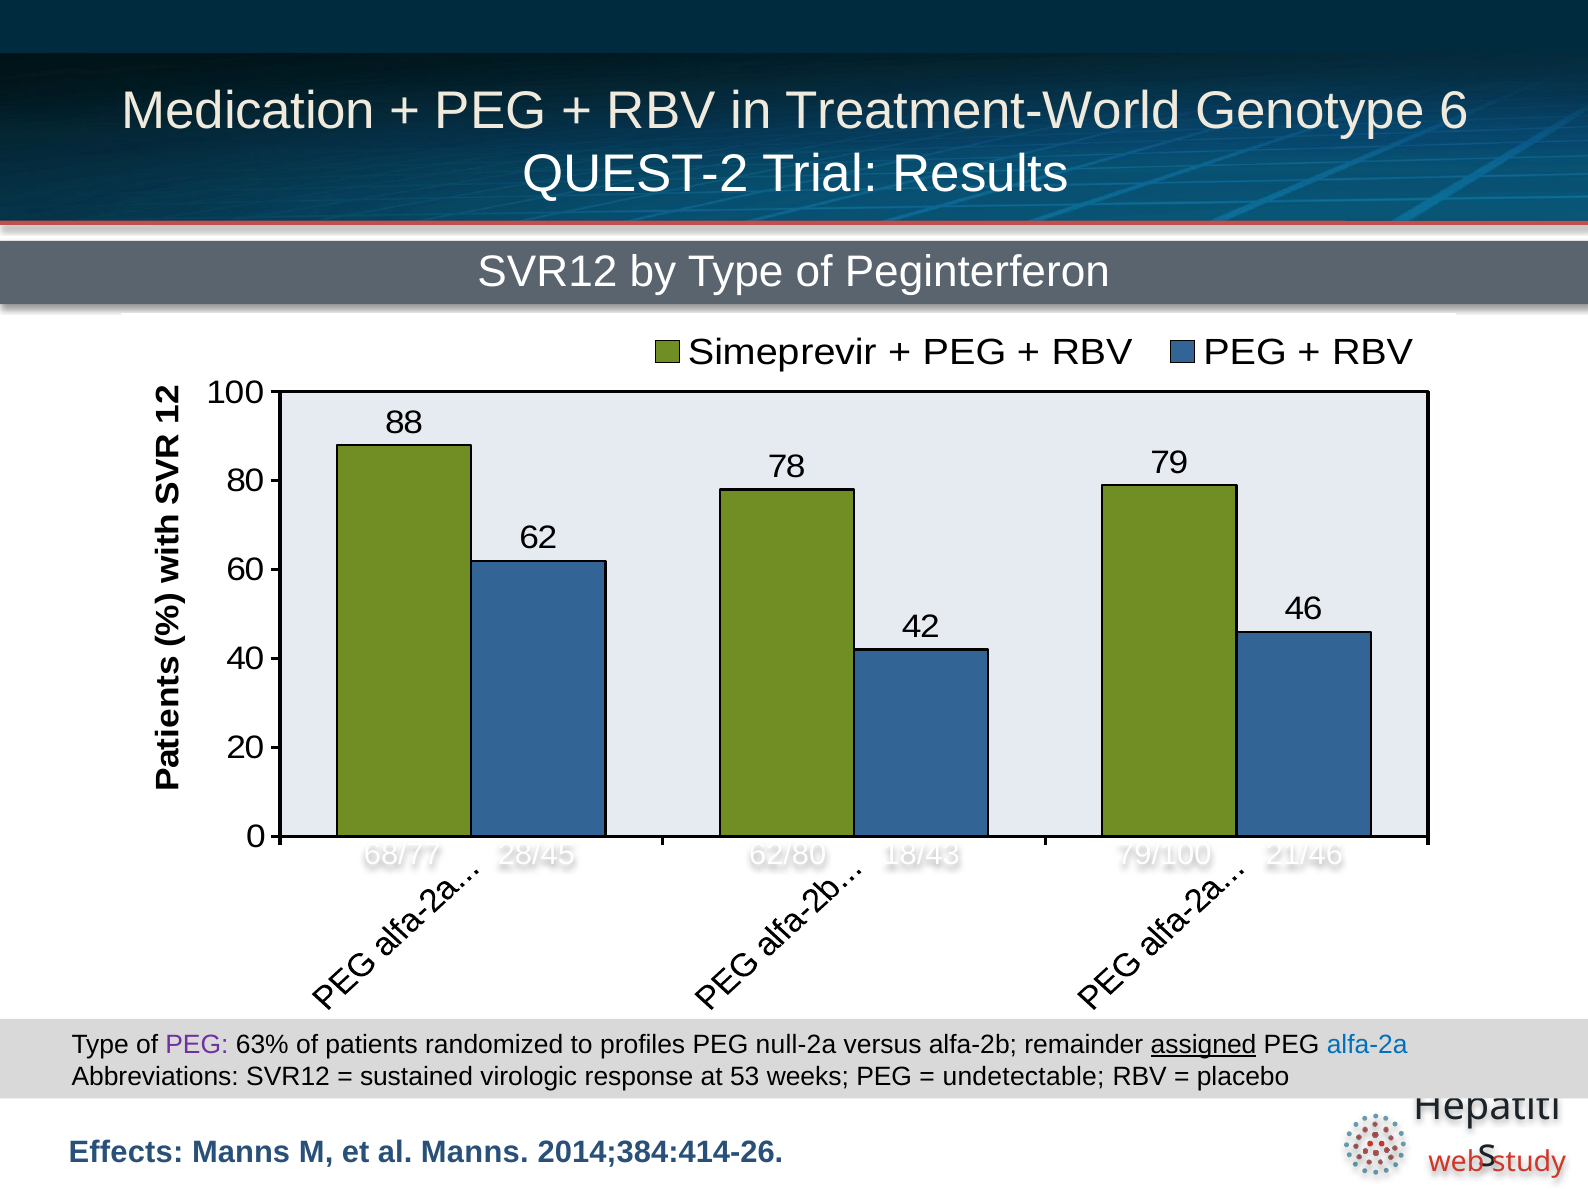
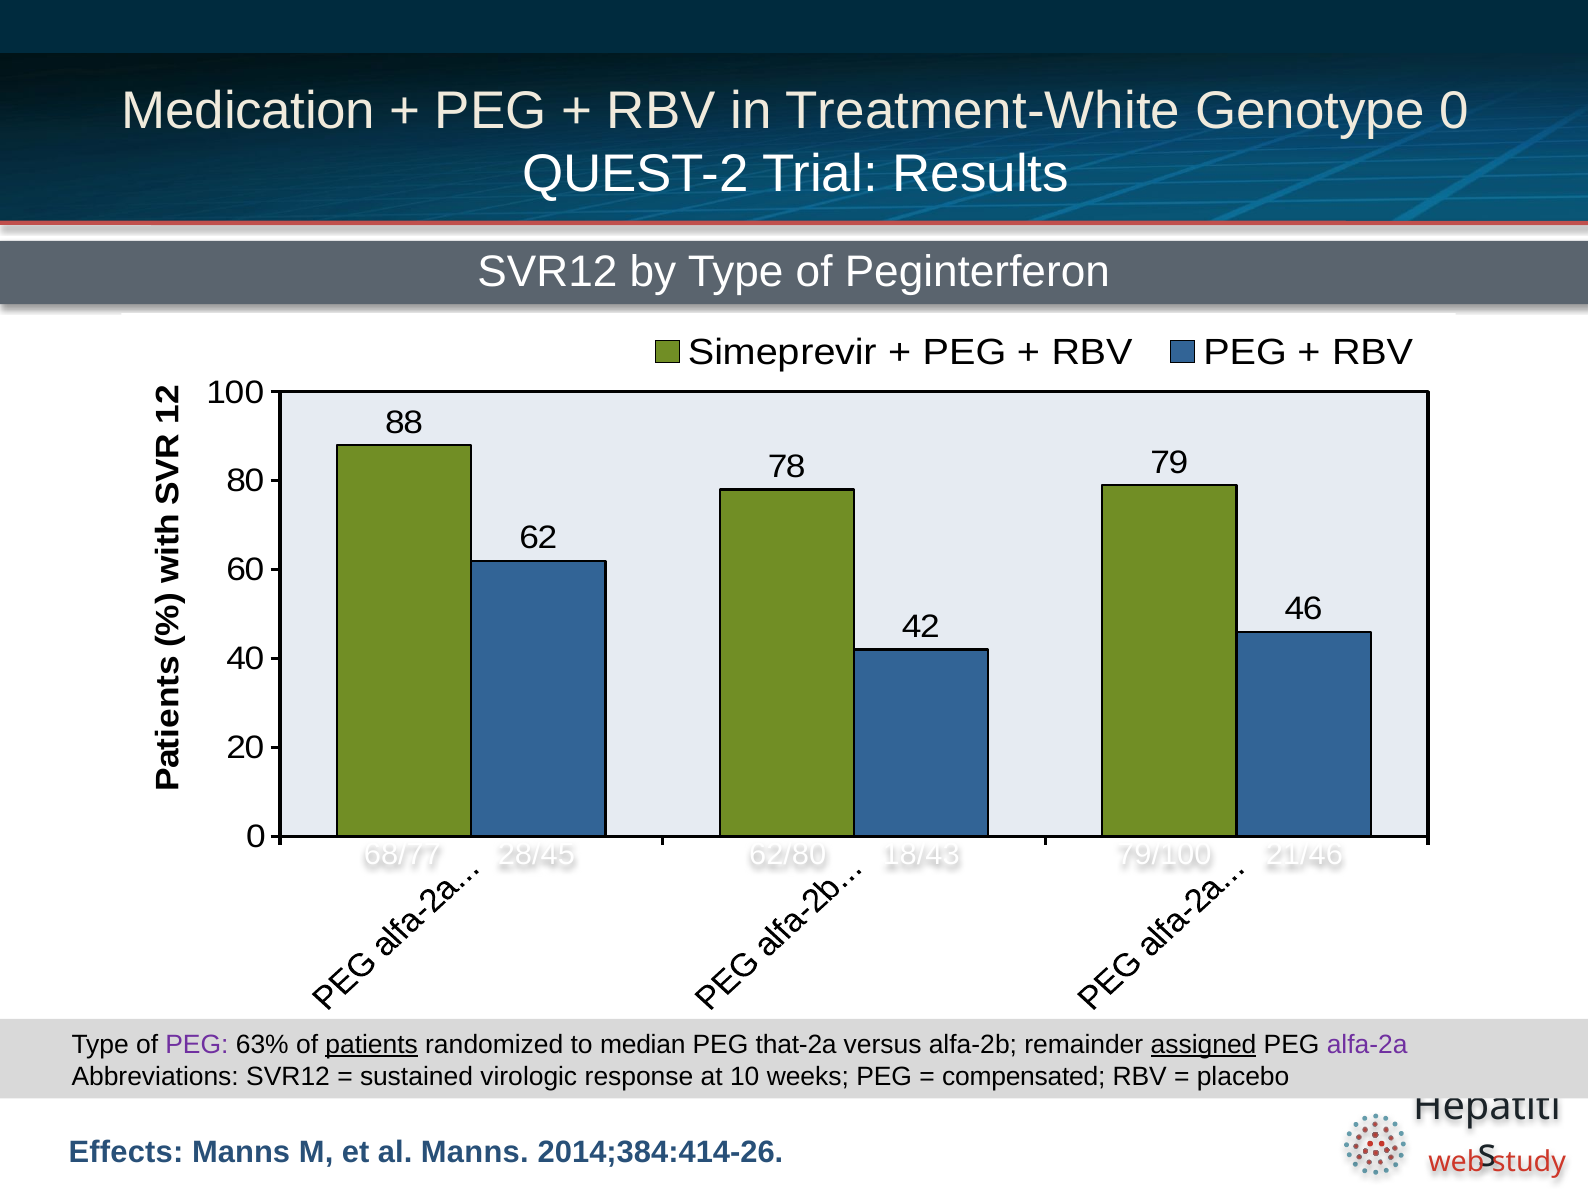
Treatment-World: Treatment-World -> Treatment-White (983, 111)
Genotype 6: 6 -> 0 (1454, 111)
patients underline: none -> present (372, 1045)
profiles: profiles -> median (643, 1045)
null-2a: null-2a -> that-2a (796, 1045)
alfa-2a colour: blue -> purple (1367, 1045)
53: 53 -> 10 (745, 1076)
undetectable: undetectable -> compensated (1024, 1076)
